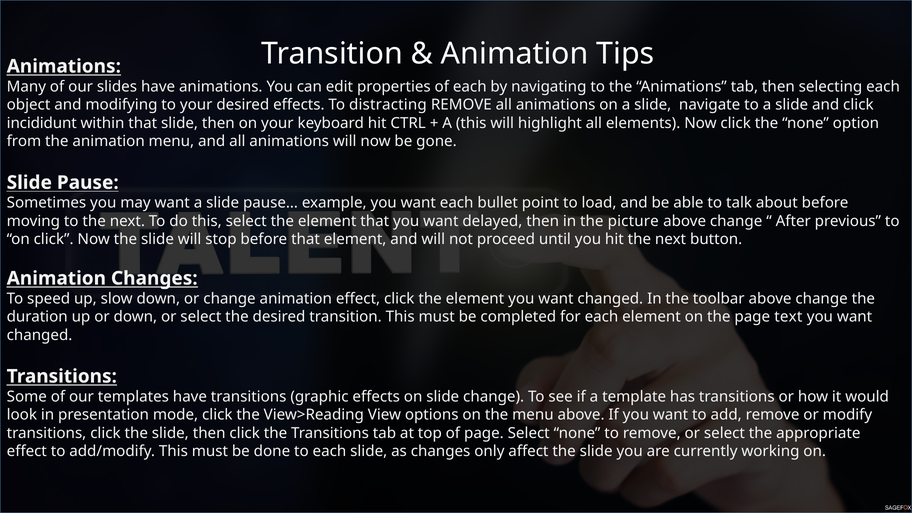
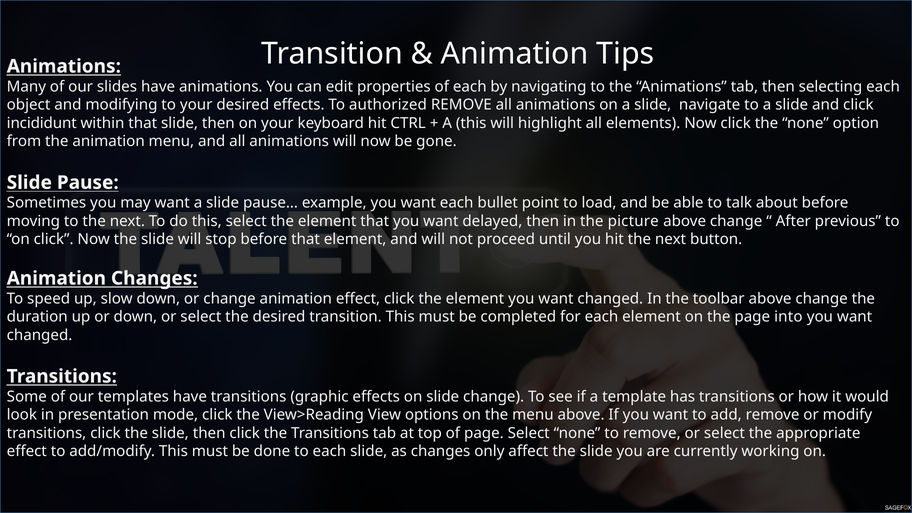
distracting: distracting -> authorized (388, 105)
text: text -> into (788, 317)
